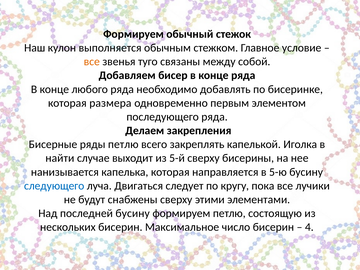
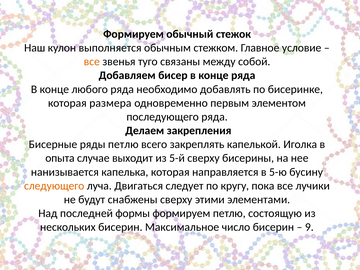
найти: найти -> опыта (60, 158)
следующего colour: blue -> orange (54, 186)
последней бусину: бусину -> формы (133, 213)
4: 4 -> 9 (309, 227)
